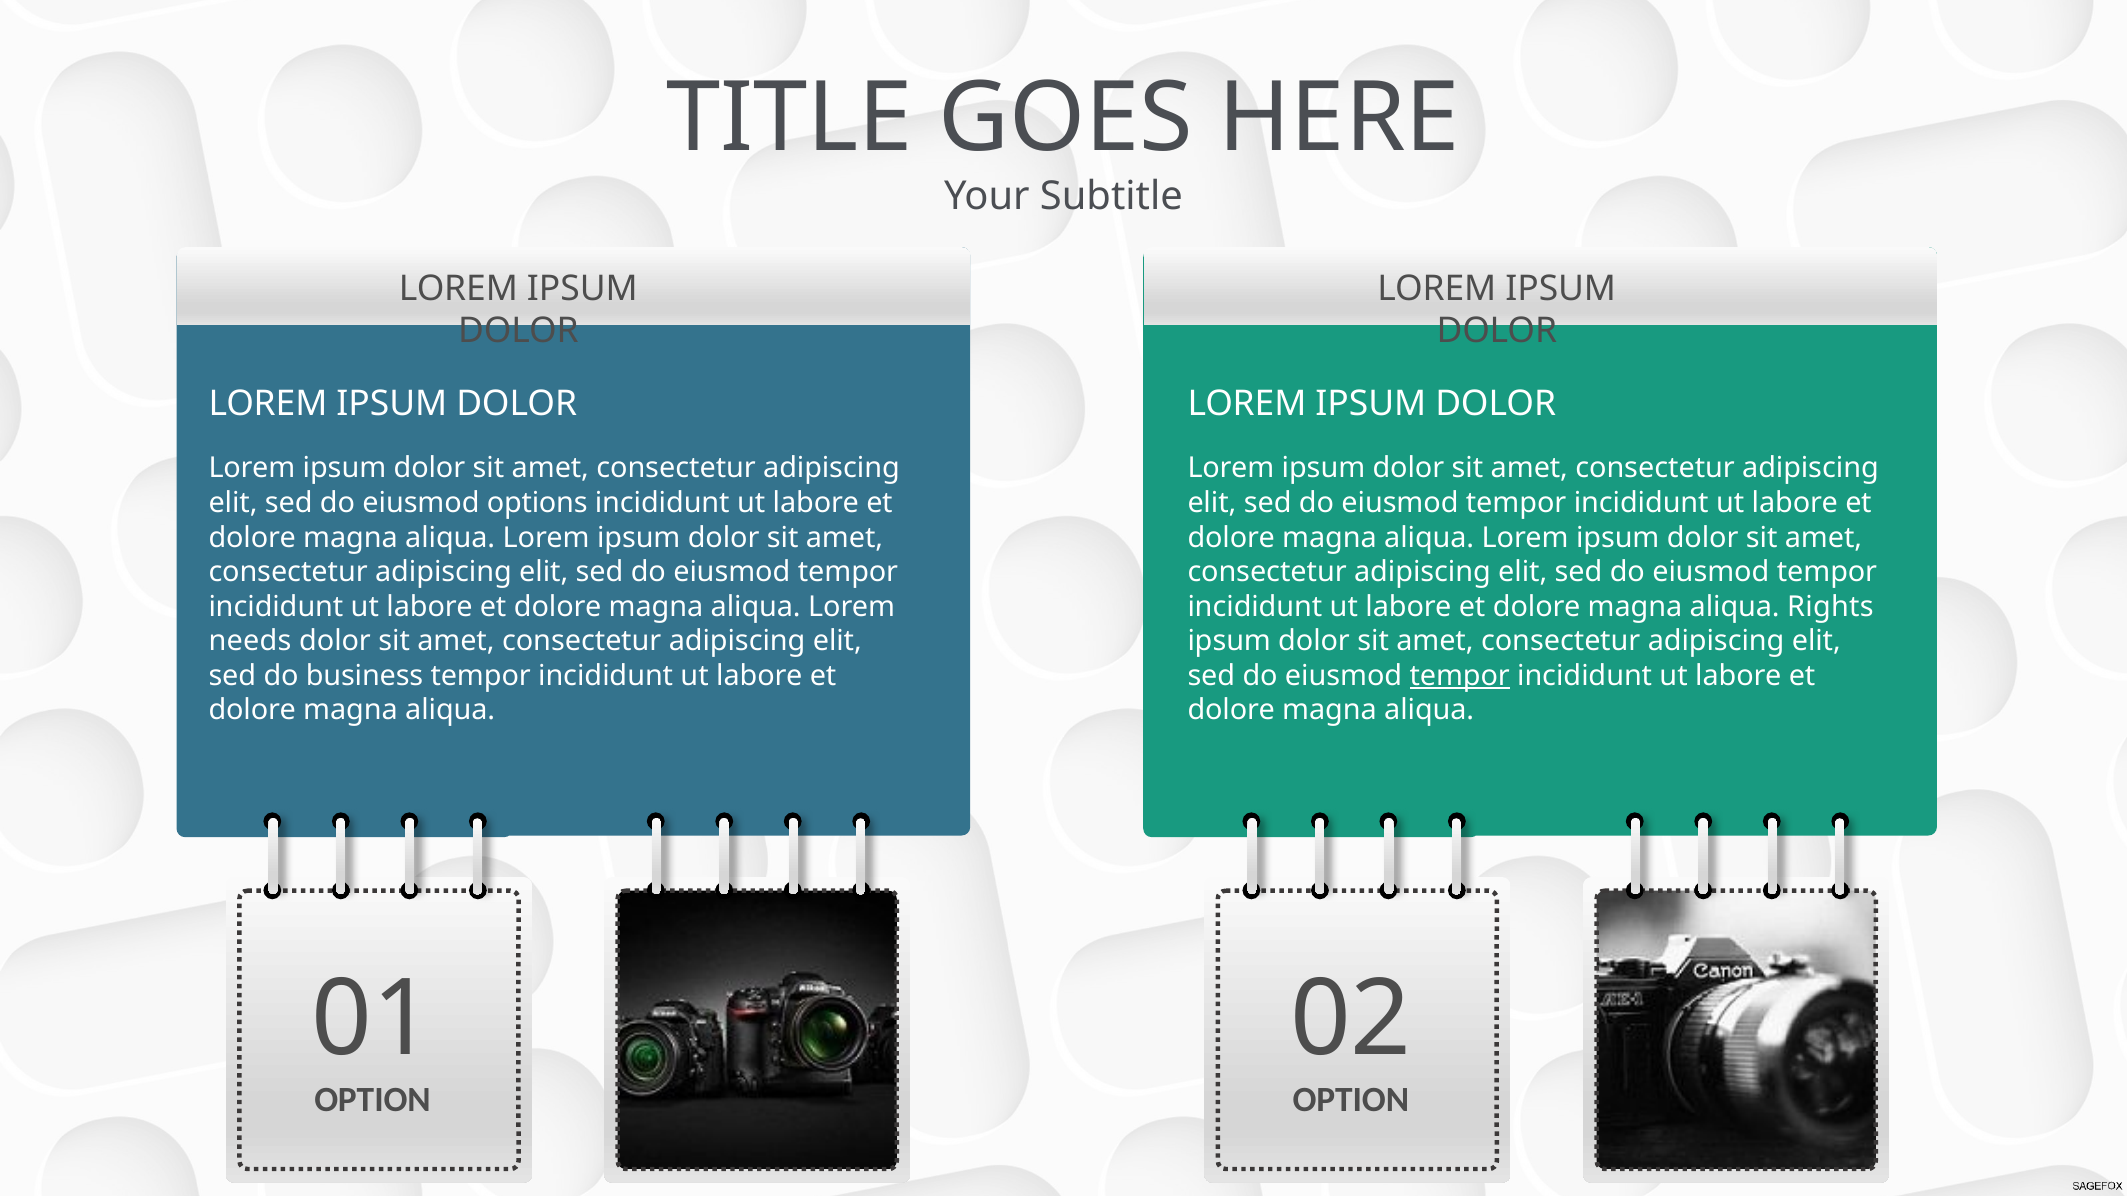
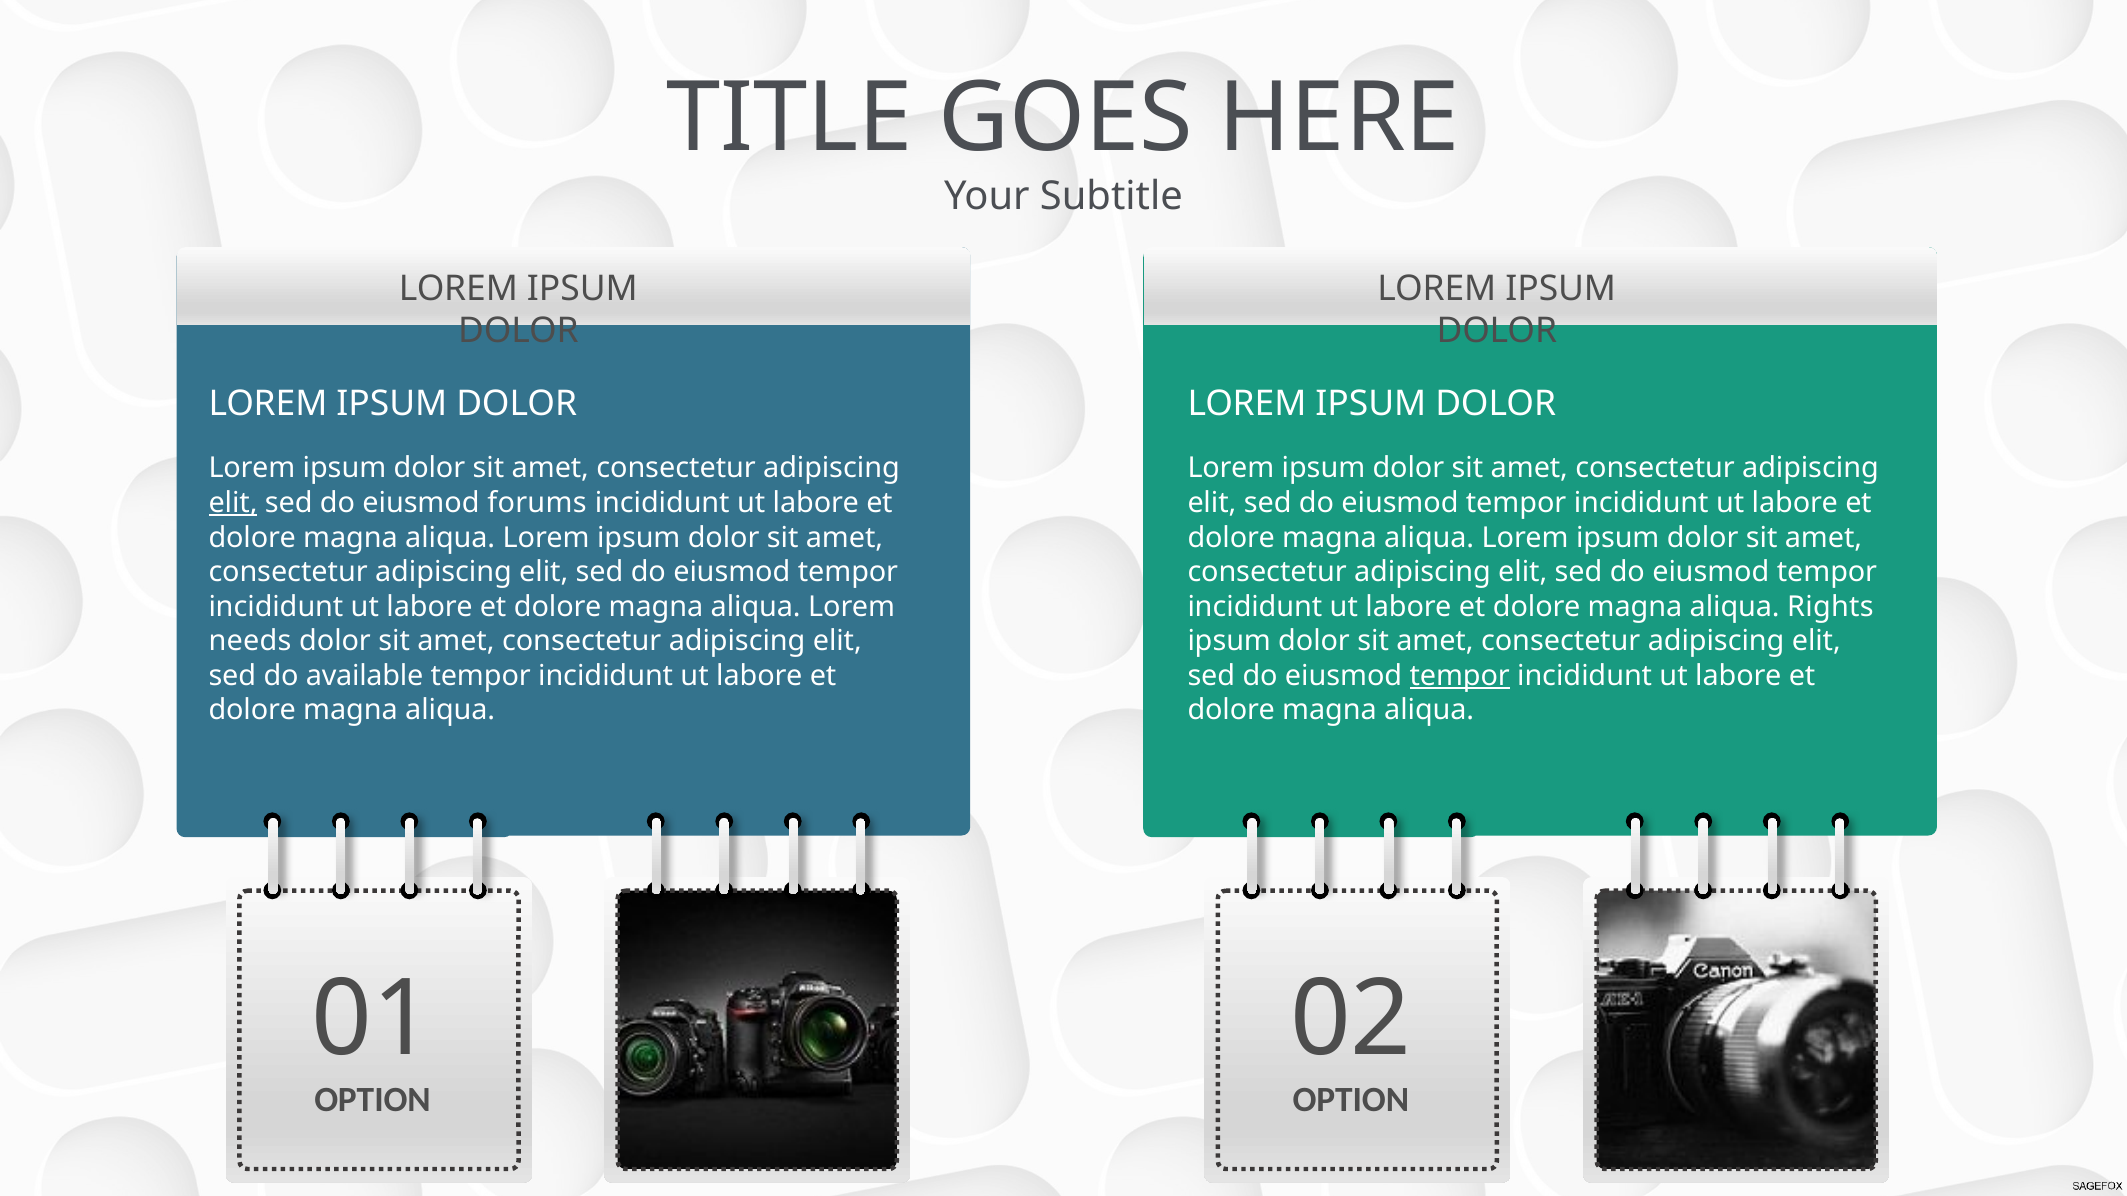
elit underline: none -> present (233, 503)
options: options -> forums (537, 503)
business: business -> available (365, 676)
